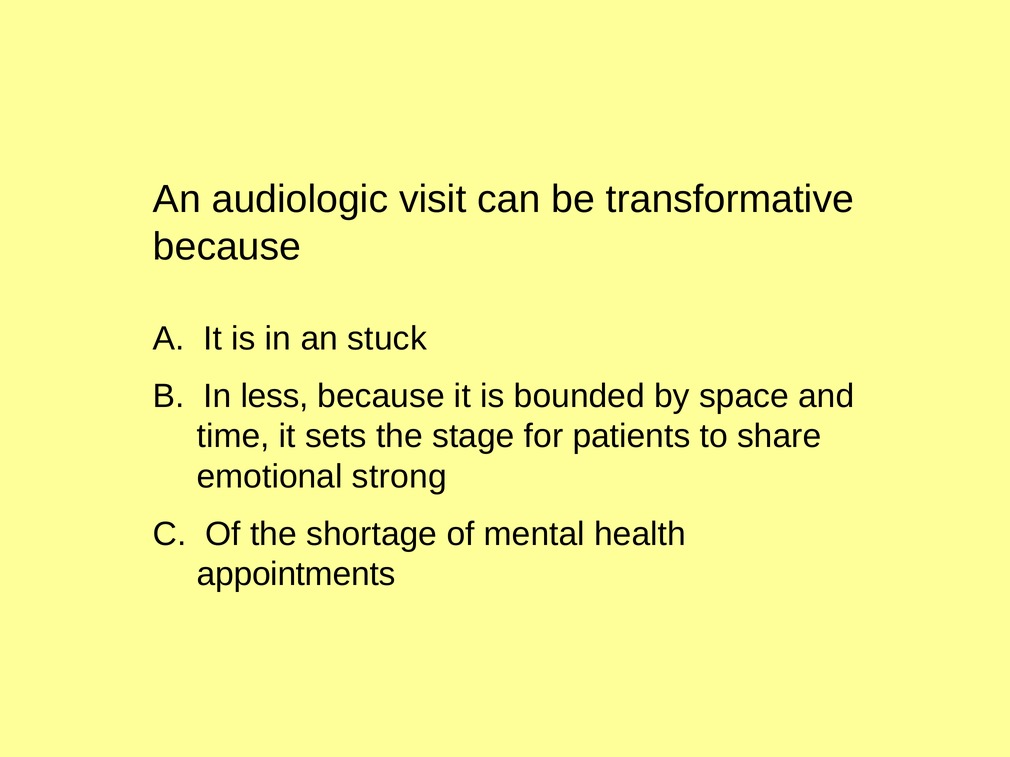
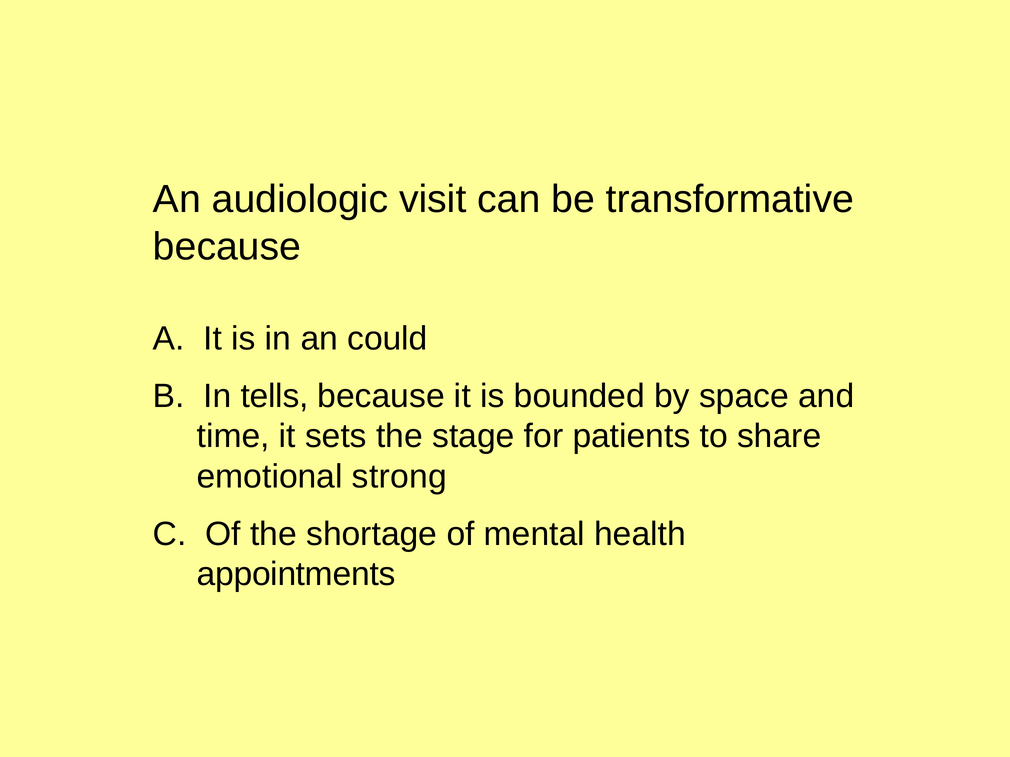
stuck: stuck -> could (387, 339)
less: less -> tells (275, 396)
